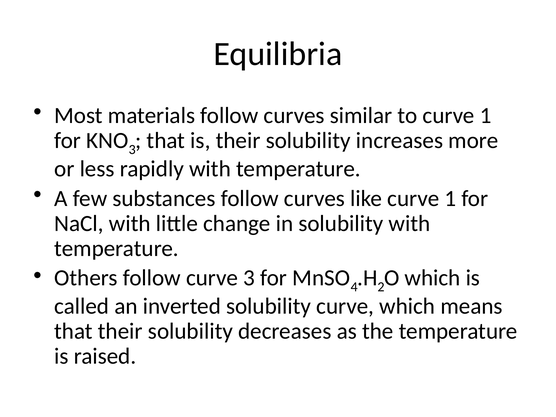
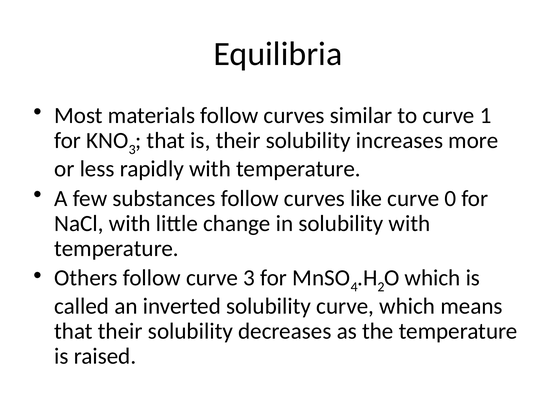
like curve 1: 1 -> 0 (450, 198)
